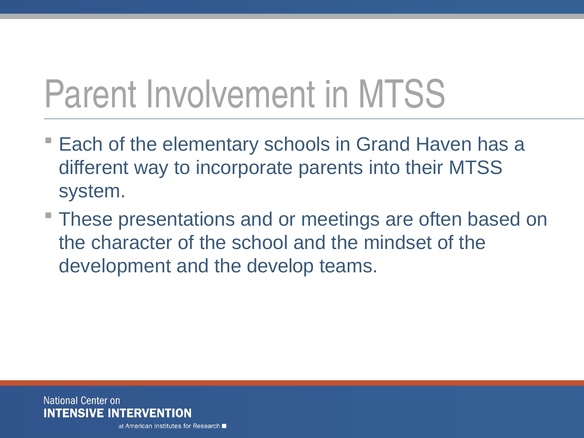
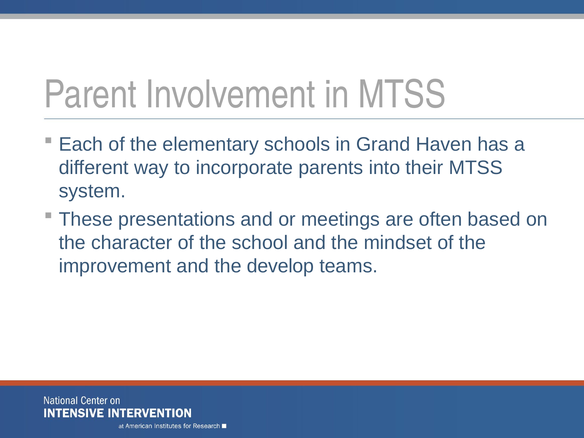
development: development -> improvement (115, 266)
